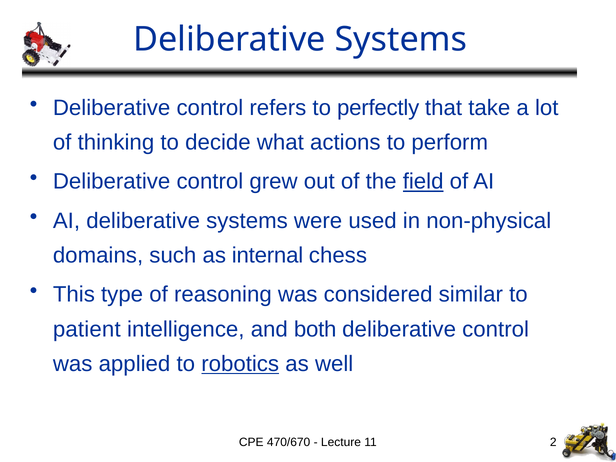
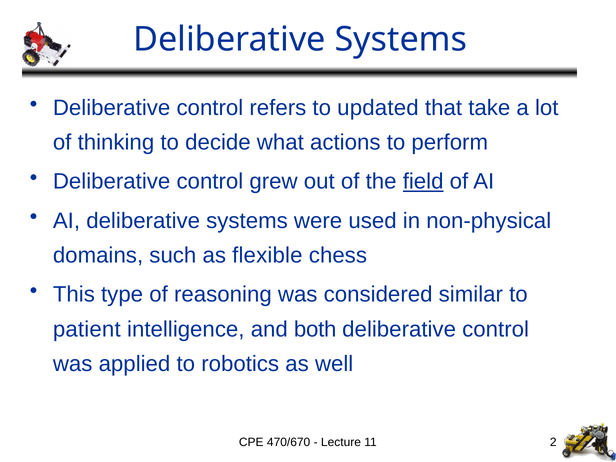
perfectly: perfectly -> updated (378, 108)
internal: internal -> flexible (267, 255)
robotics underline: present -> none (240, 364)
